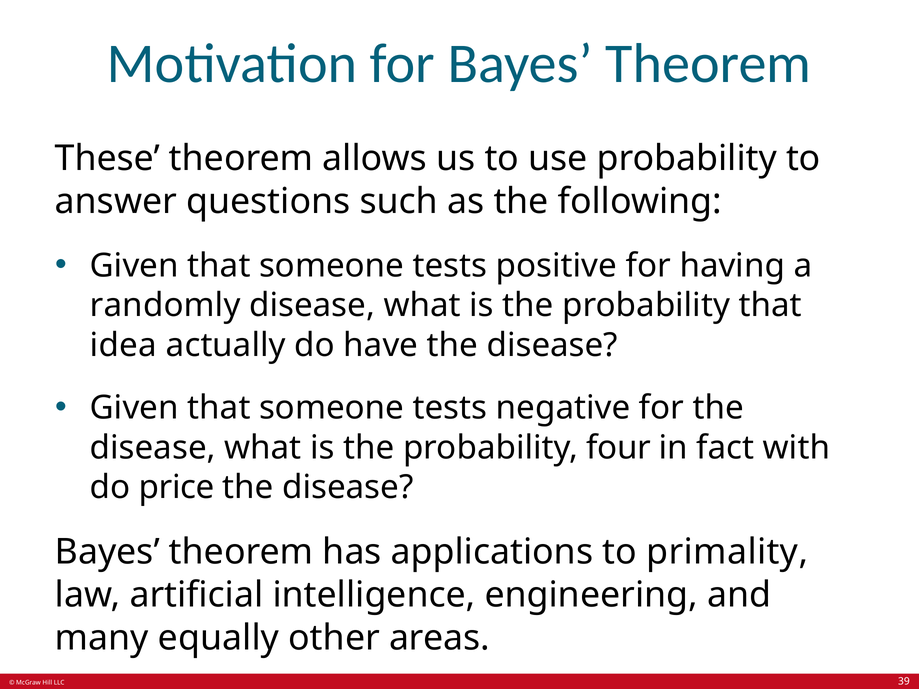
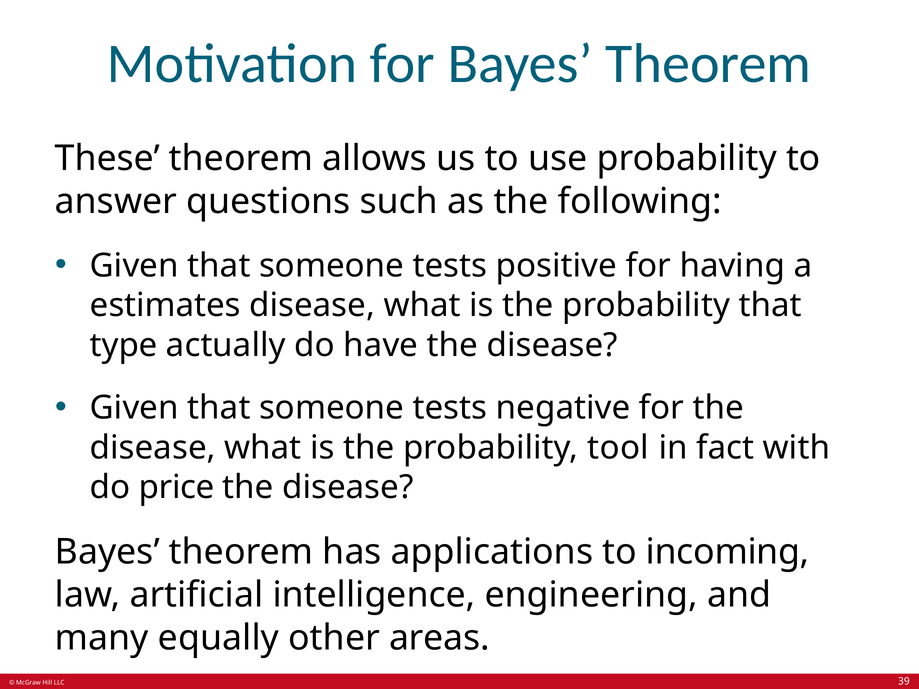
randomly: randomly -> estimates (165, 306)
idea: idea -> type (124, 345)
four: four -> tool (618, 448)
primality: primality -> incoming (728, 552)
